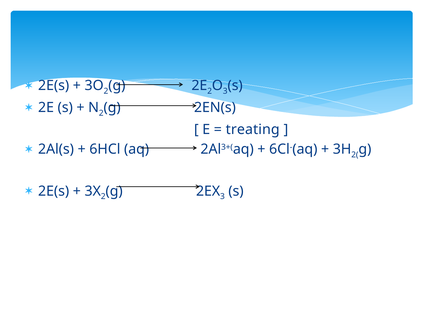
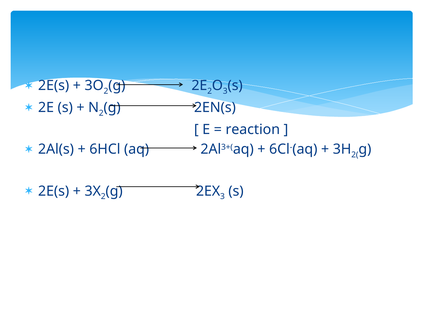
treating: treating -> reaction (253, 130)
